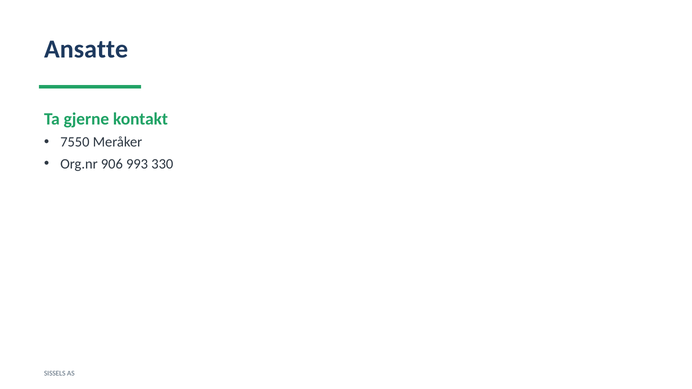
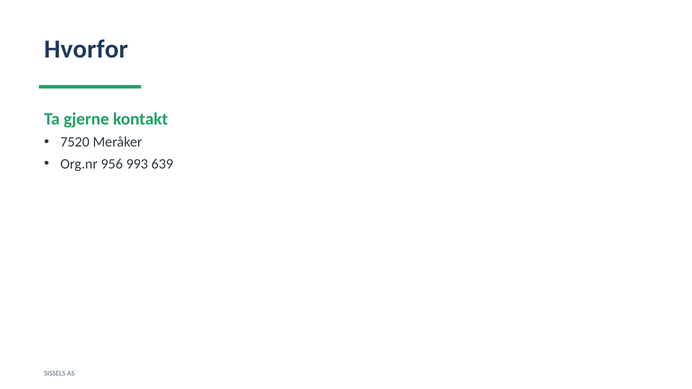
Ansatte: Ansatte -> Hvorfor (86, 49)
7550: 7550 -> 7520 (75, 142)
906: 906 -> 956 (112, 164)
330: 330 -> 639 (162, 164)
